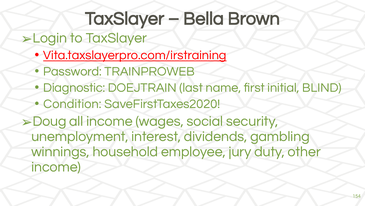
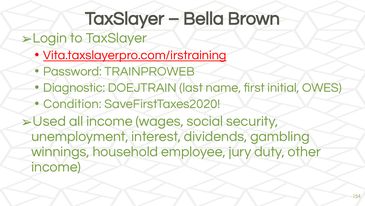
BLIND: BLIND -> OWES (322, 87)
Doug: Doug -> Used (49, 121)
